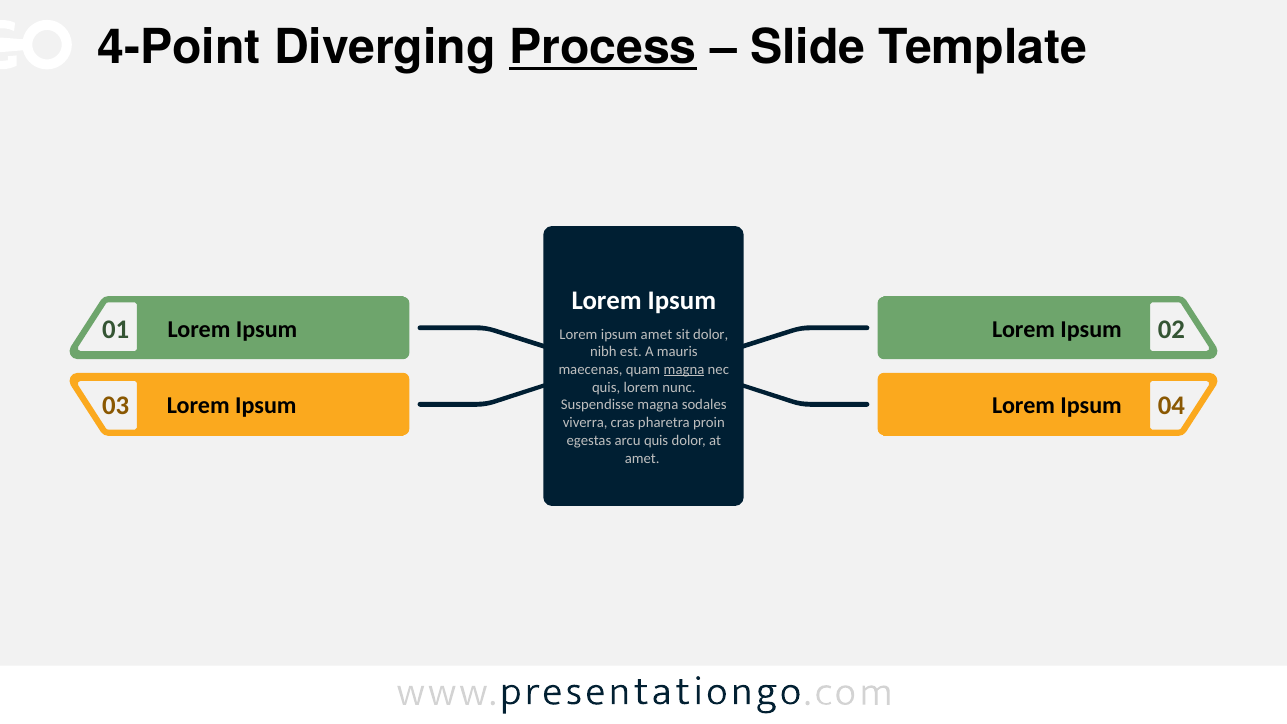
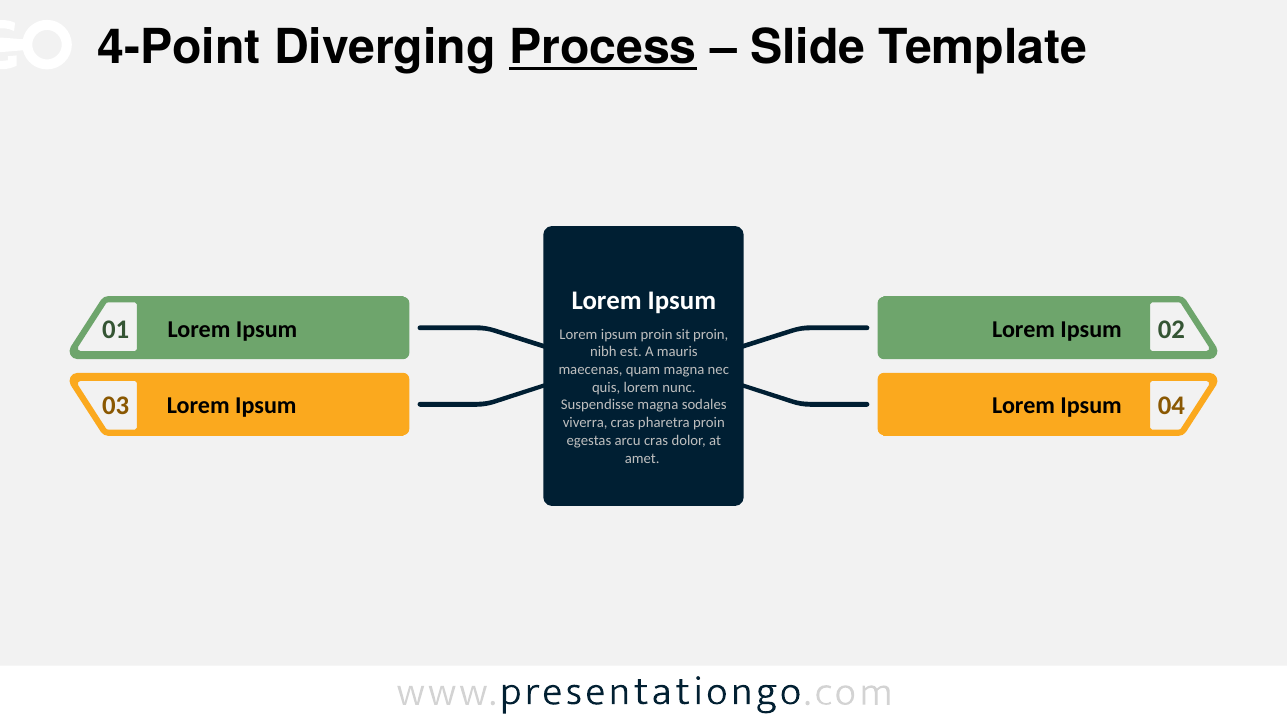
ipsum amet: amet -> proin (657, 334)
sit dolor: dolor -> proin (711, 334)
magna underline: present -> none (684, 370)
arcu quis: quis -> cras (656, 440)
